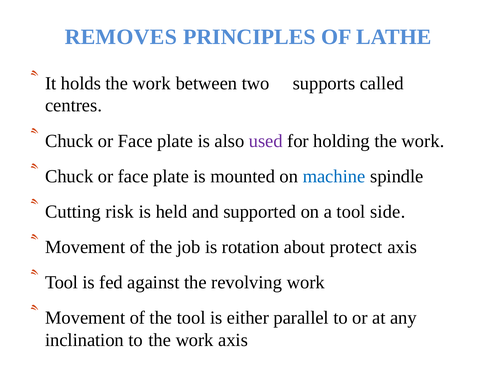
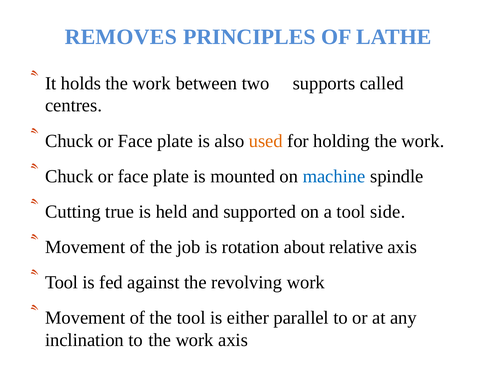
used colour: purple -> orange (266, 141)
risk: risk -> true (120, 212)
protect: protect -> relative (356, 247)
